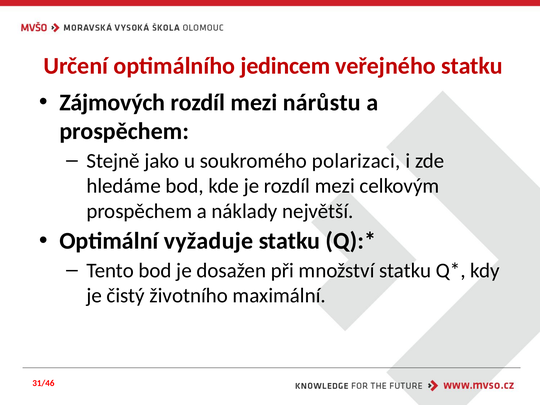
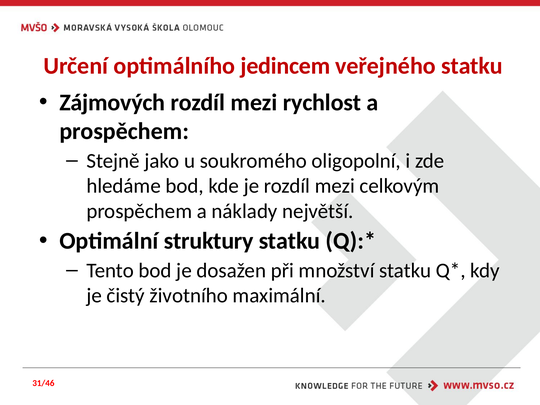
nárůstu: nárůstu -> rychlost (322, 103)
polarizaci: polarizaci -> oligopolní (356, 161)
vyžaduje: vyžaduje -> struktury (209, 241)
